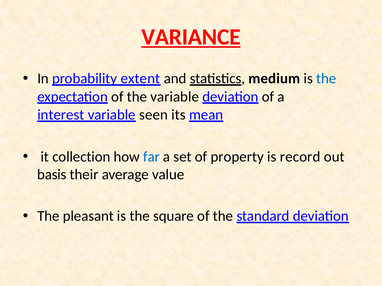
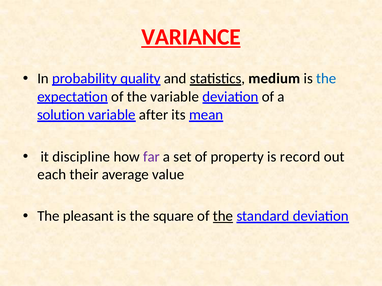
extent: extent -> quality (141, 79)
interest: interest -> solution (61, 115)
seen: seen -> after (154, 115)
collection: collection -> discipline (81, 157)
far colour: blue -> purple (151, 157)
basis: basis -> each (52, 175)
the underline: none -> present (223, 216)
